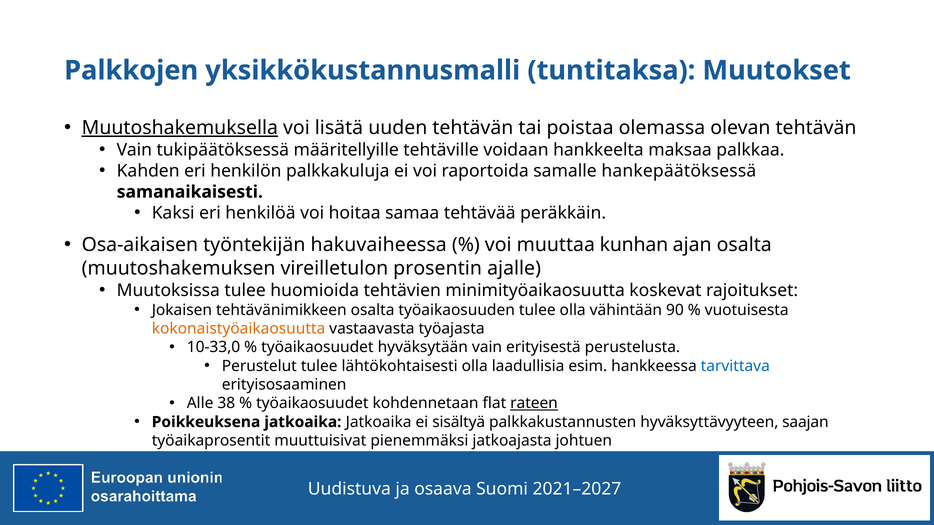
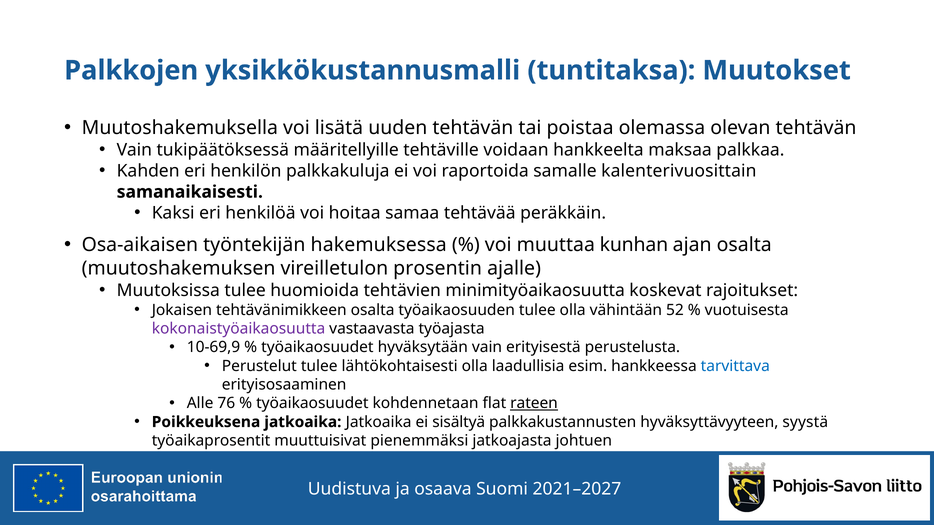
Muutoshakemuksella underline: present -> none (180, 128)
hankepäätöksessä: hankepäätöksessä -> kalenterivuosittain (679, 171)
hakuvaiheessa: hakuvaiheessa -> hakemuksessa (379, 245)
90: 90 -> 52 (675, 310)
kokonaistyöaikaosuutta colour: orange -> purple (239, 329)
10-33,0: 10-33,0 -> 10-69,9 (214, 348)
38: 38 -> 76 (226, 404)
saajan: saajan -> syystä (805, 422)
